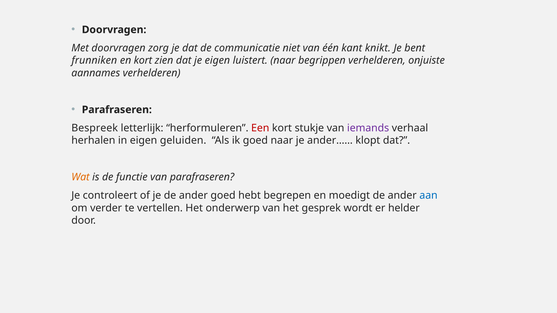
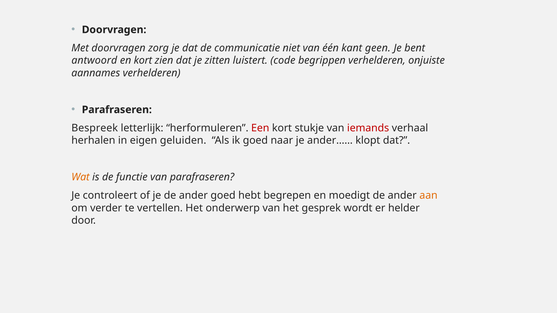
knikt: knikt -> geen (378, 48)
frunniken: frunniken -> antwoord (94, 61)
je eigen: eigen -> zitten (217, 61)
luistert naar: naar -> code (283, 61)
iemands colour: purple -> red (368, 128)
aan colour: blue -> orange (428, 196)
